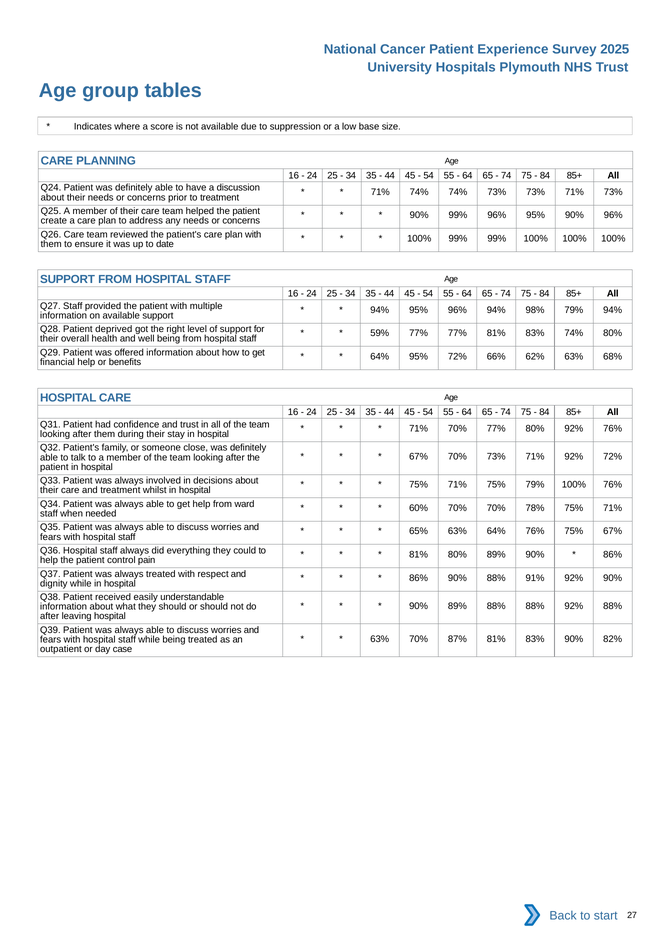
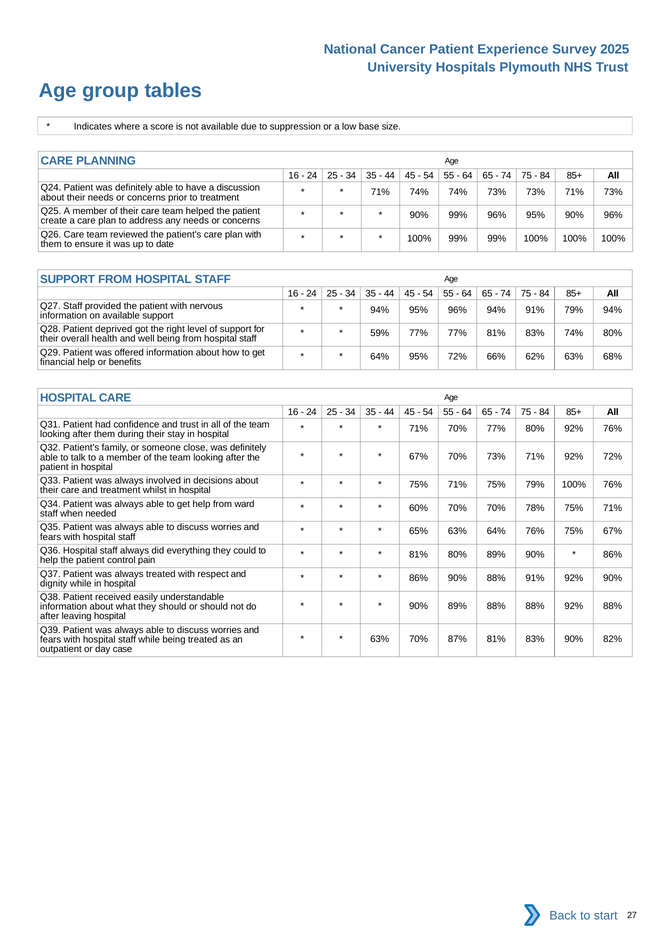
multiple: multiple -> nervous (206, 306)
94% 98%: 98% -> 91% (535, 310)
